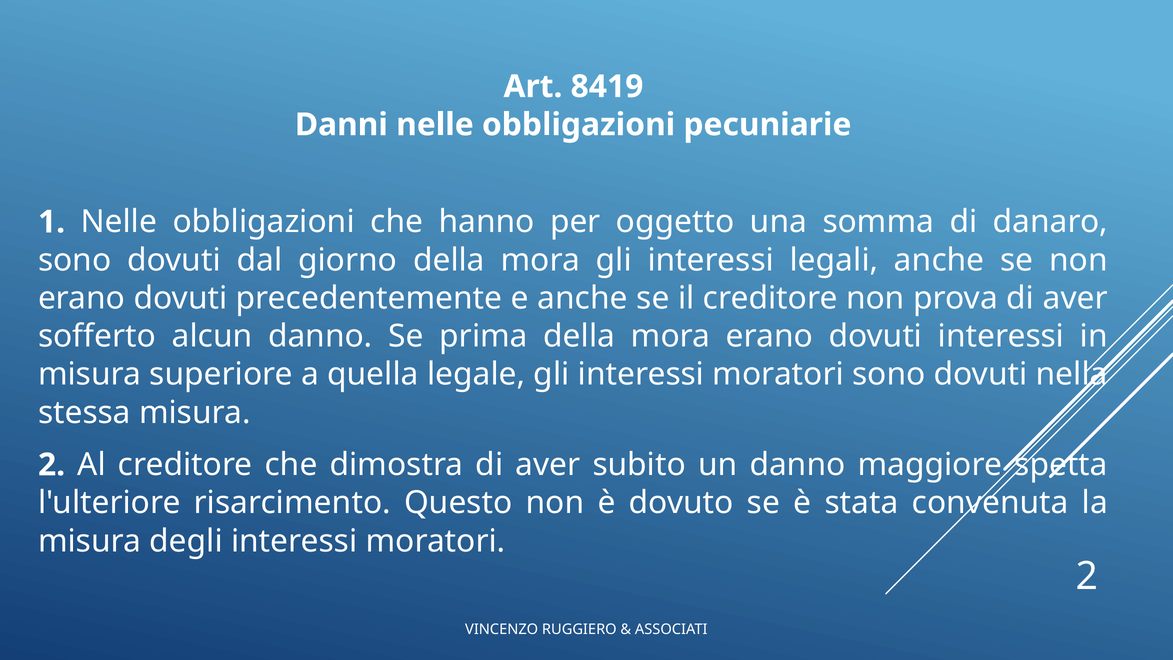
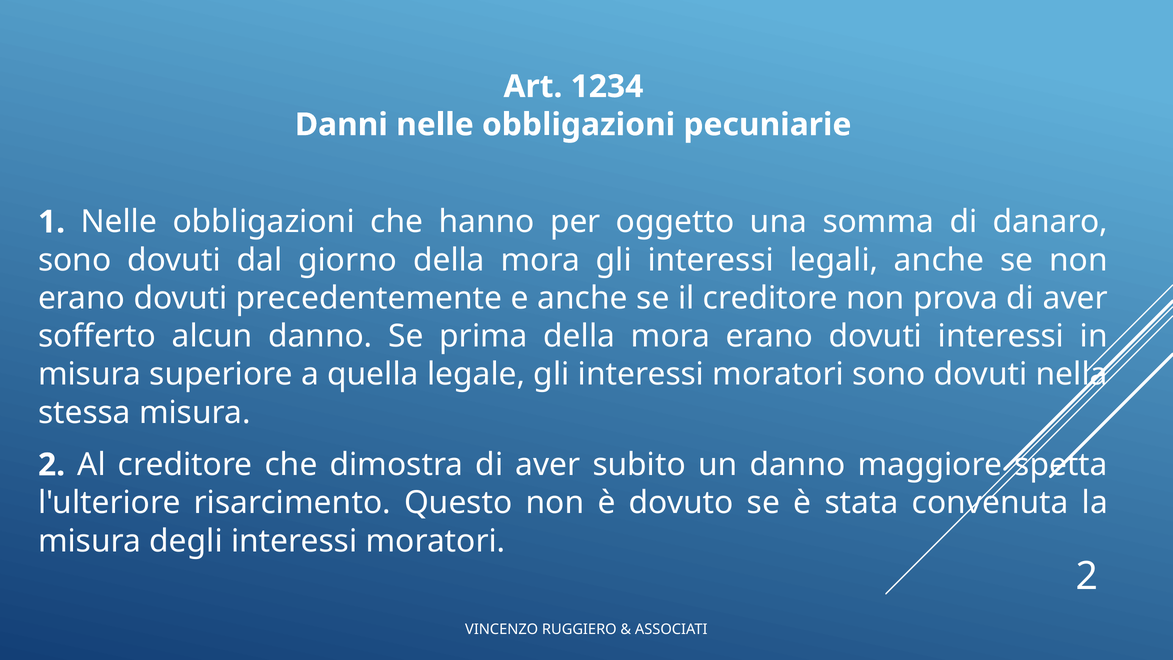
8419: 8419 -> 1234 (607, 87)
